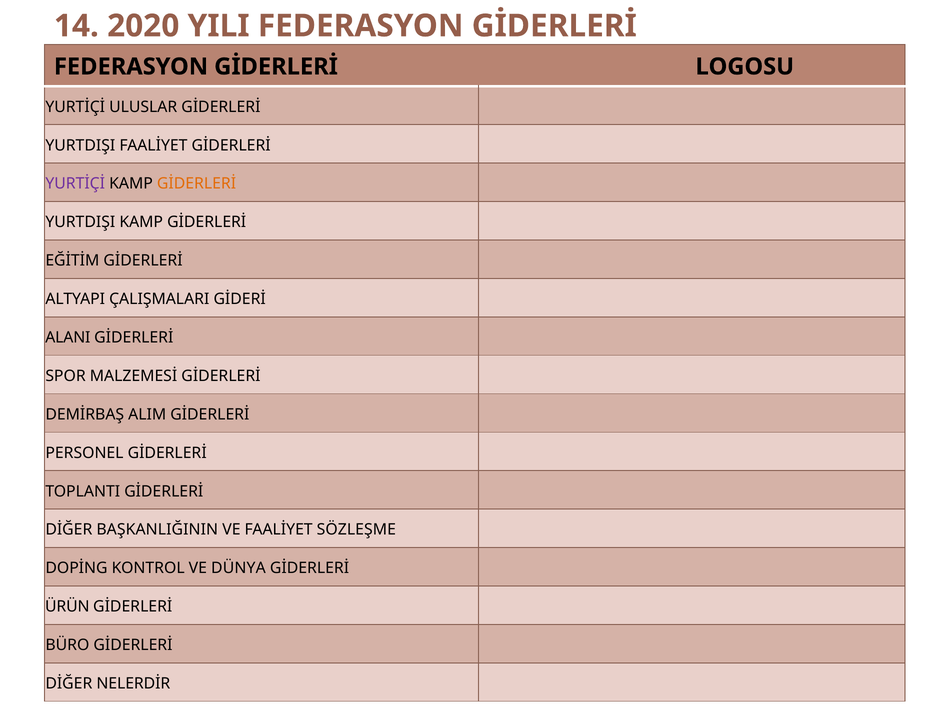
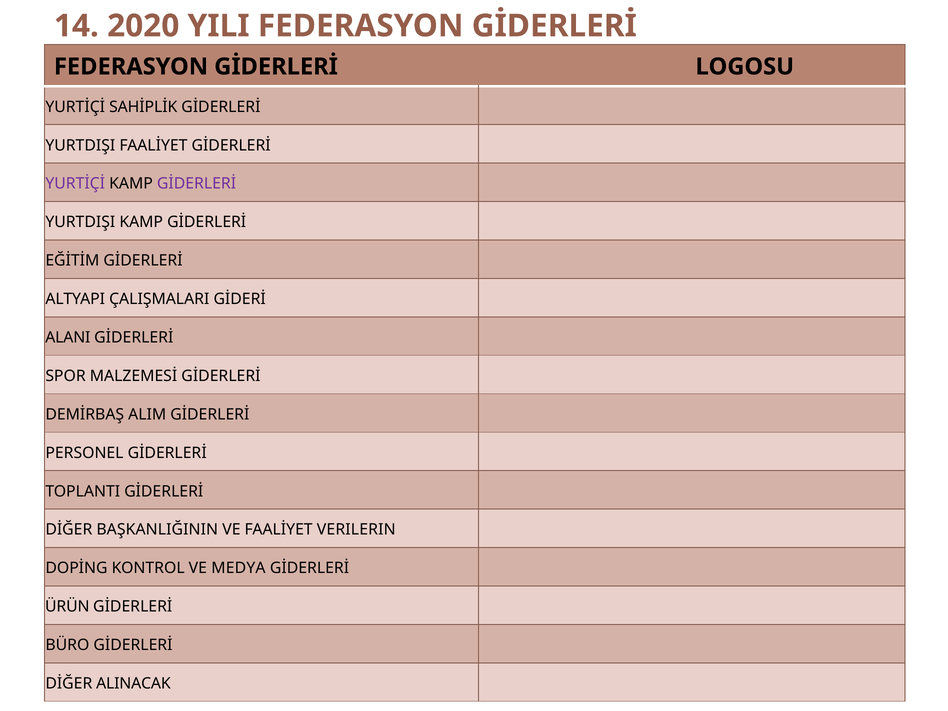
ULUSLAR: ULUSLAR -> SAHİPLİK (143, 107)
GİDERLERİ colour: orange -> purple (197, 184)
SÖZLEŞME: SÖZLEŞME -> VERILERIN (356, 530)
DÜNYA: DÜNYA -> MEDYA (238, 568)
NELERDİR: NELERDİR -> ALINACAK (133, 684)
